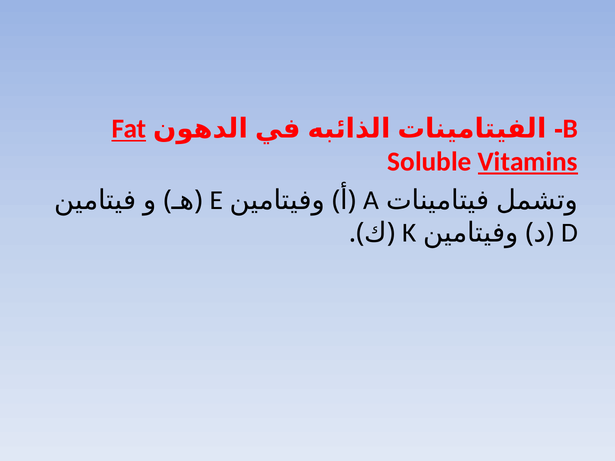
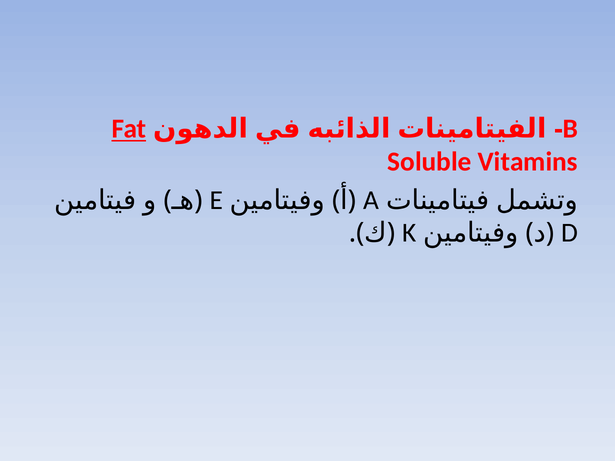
Vitamins underline: present -> none (528, 162)
